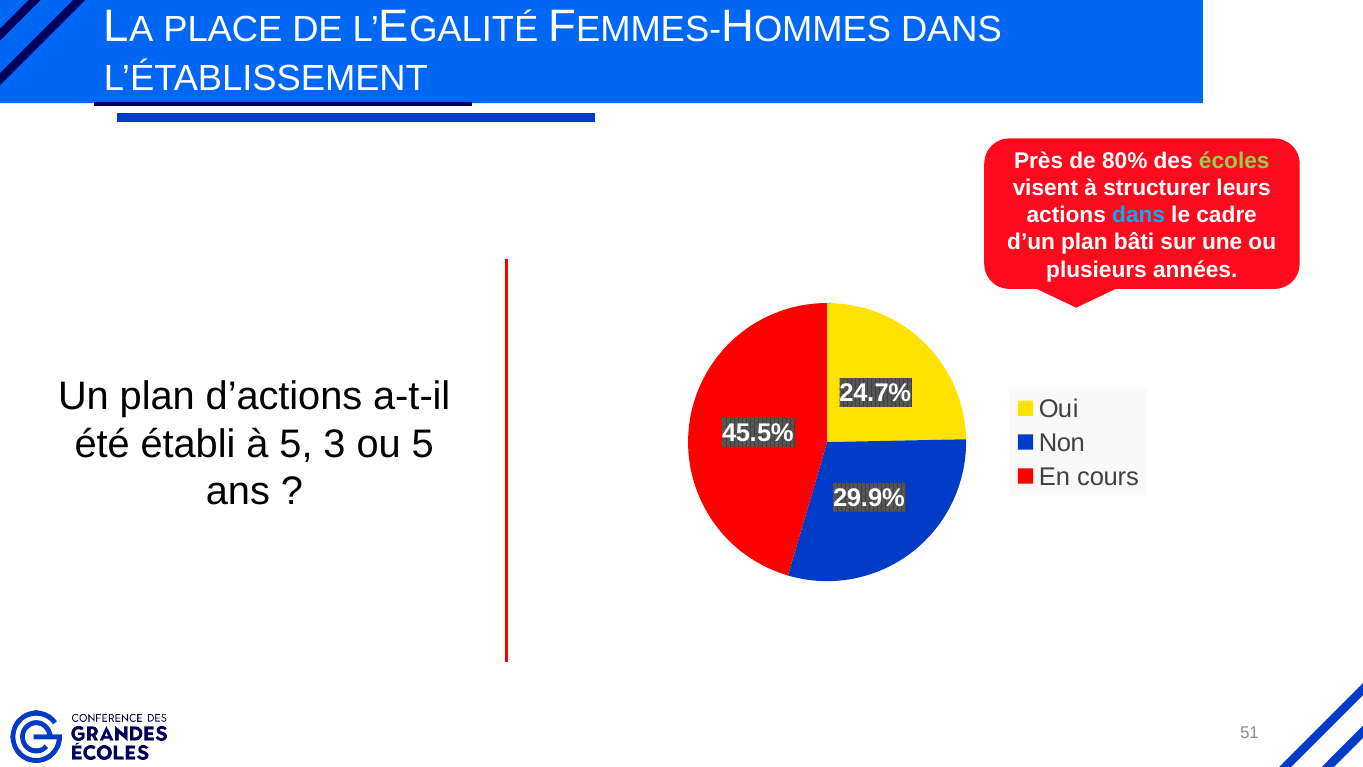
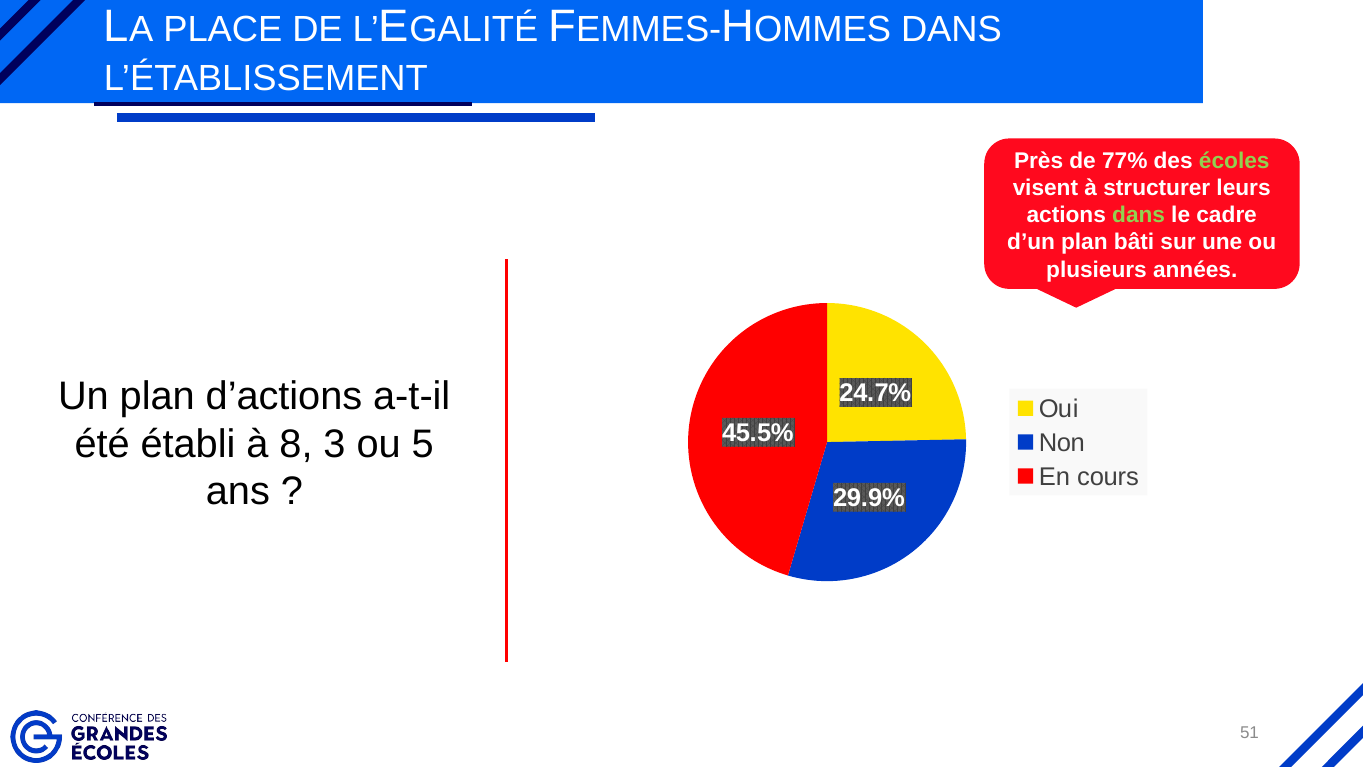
80%: 80% -> 77% (1125, 161)
dans colour: light blue -> light green (1139, 215)
à 5: 5 -> 8 (296, 444)
